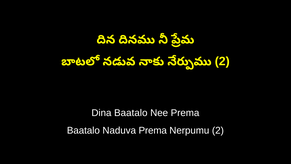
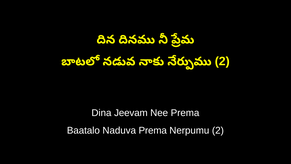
Dina Baatalo: Baatalo -> Jeevam (131, 113)
